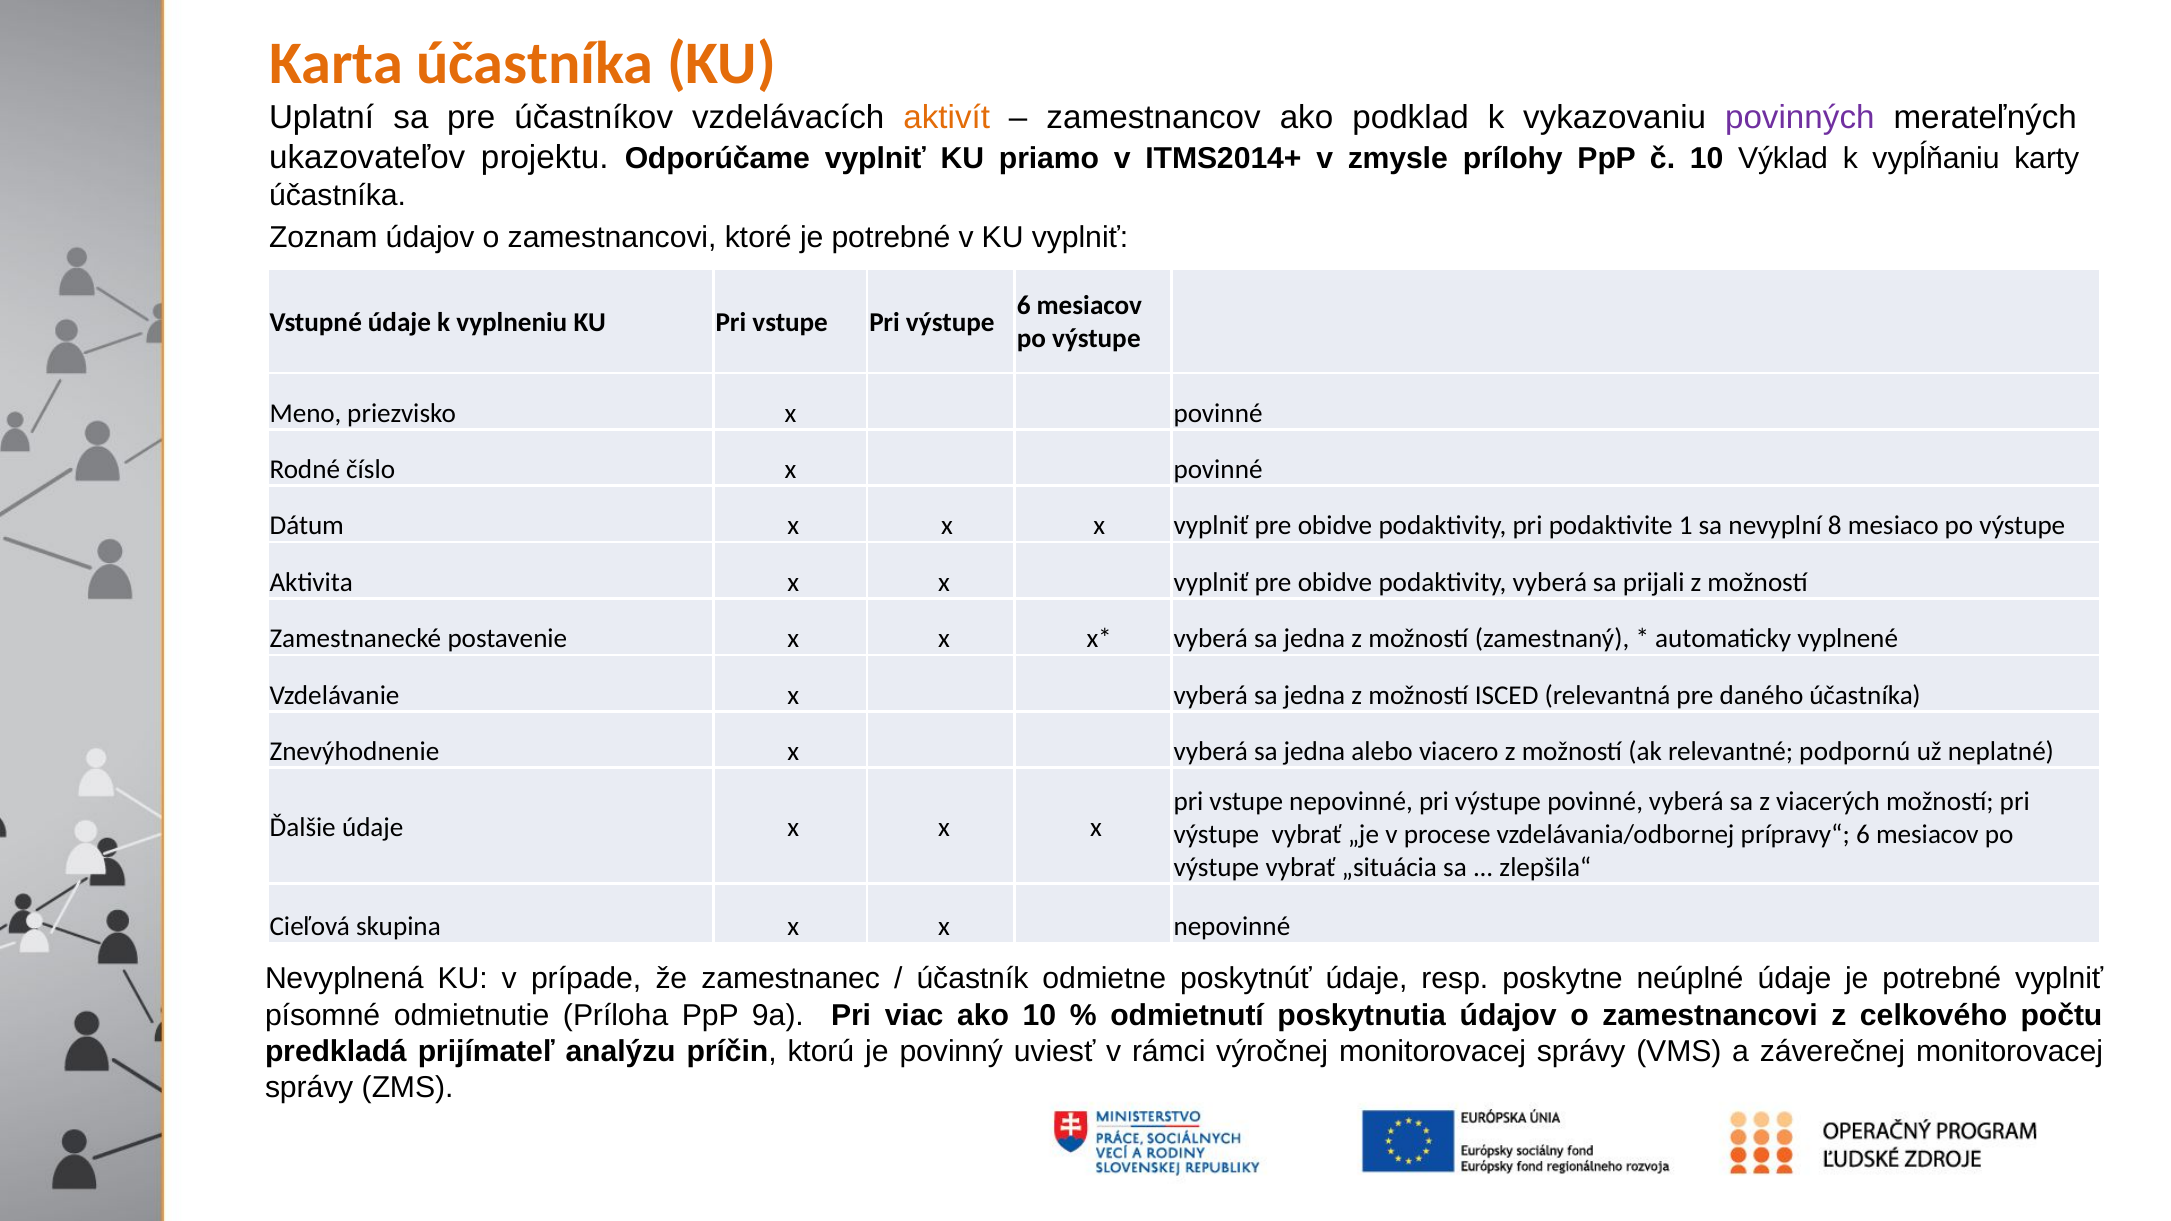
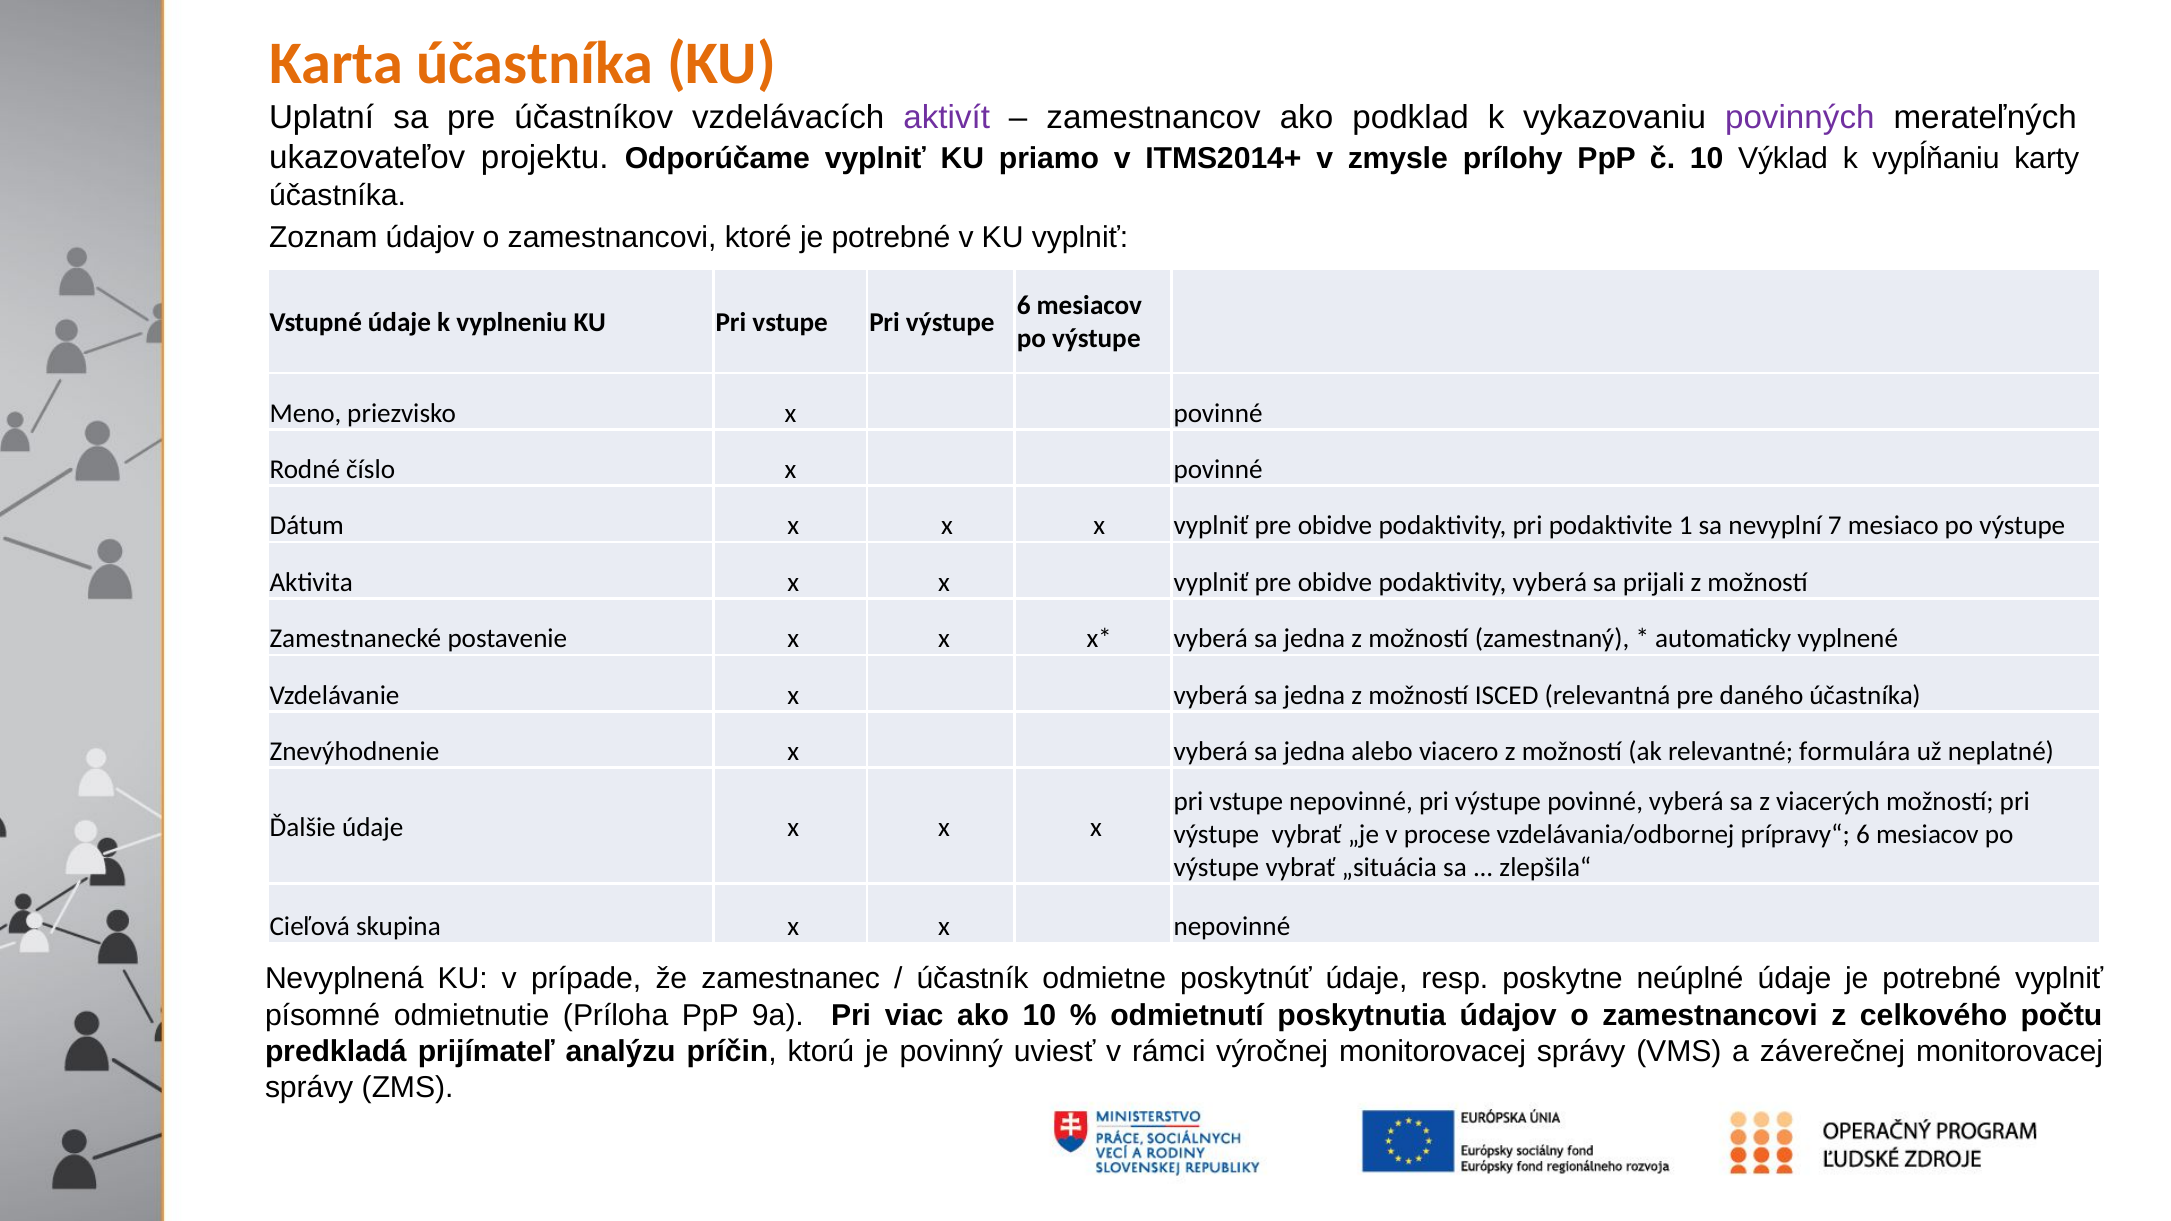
aktivít colour: orange -> purple (947, 118)
8: 8 -> 7 (1835, 526)
podpornú: podpornú -> formulára (1855, 752)
